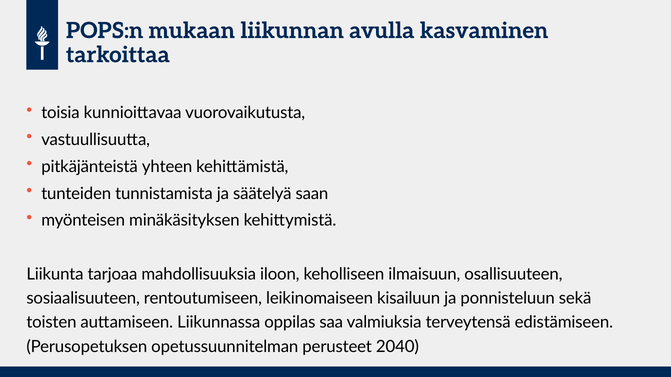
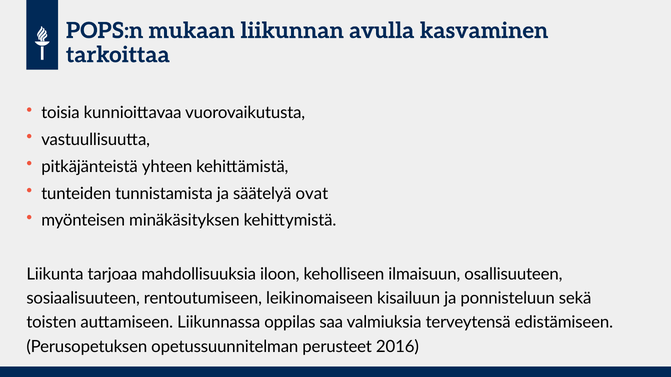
saan: saan -> ovat (312, 194)
2040: 2040 -> 2016 (397, 347)
